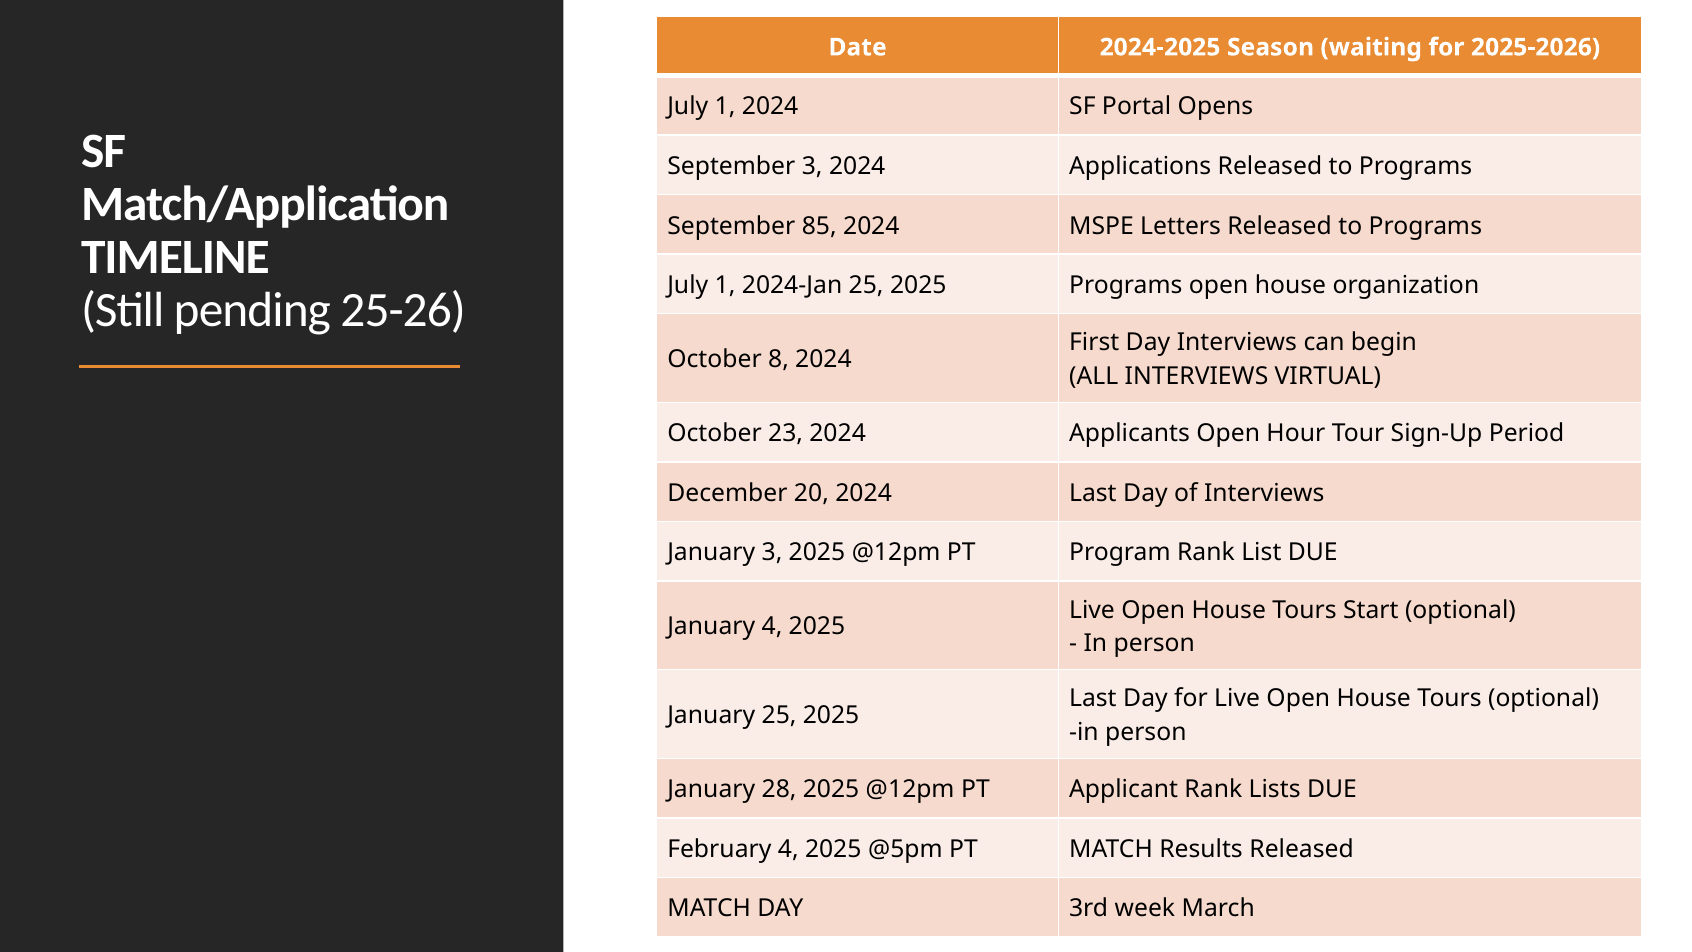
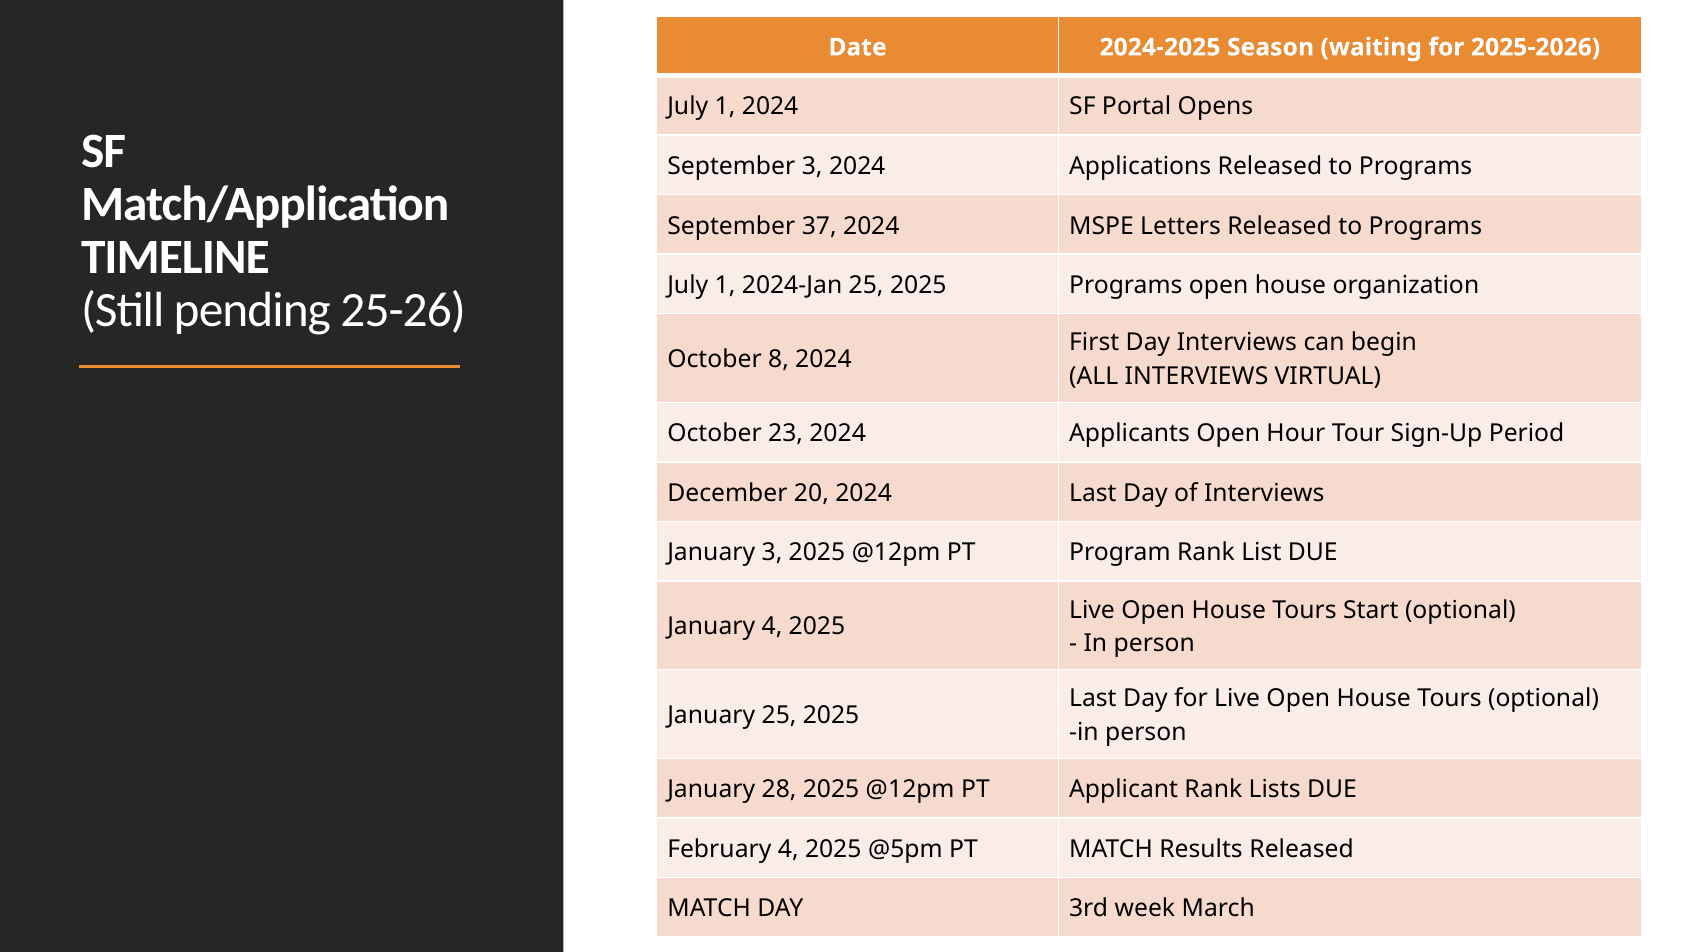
85: 85 -> 37 (819, 226)
